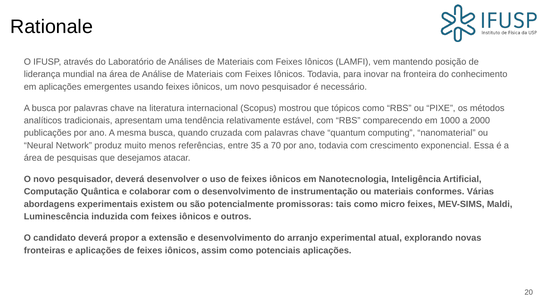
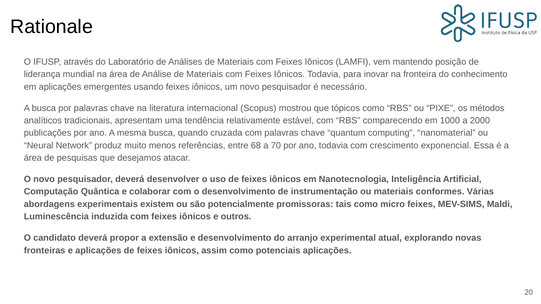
35: 35 -> 68 (256, 146)
